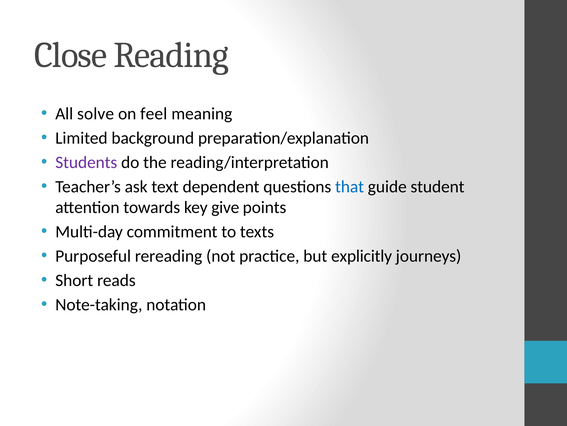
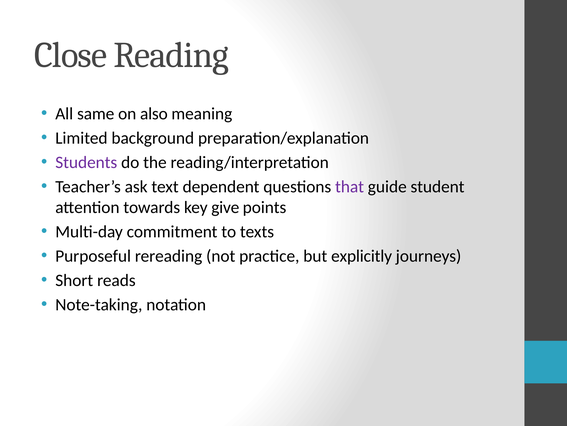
solve: solve -> same (96, 114)
feel: feel -> also (154, 114)
that colour: blue -> purple (350, 186)
